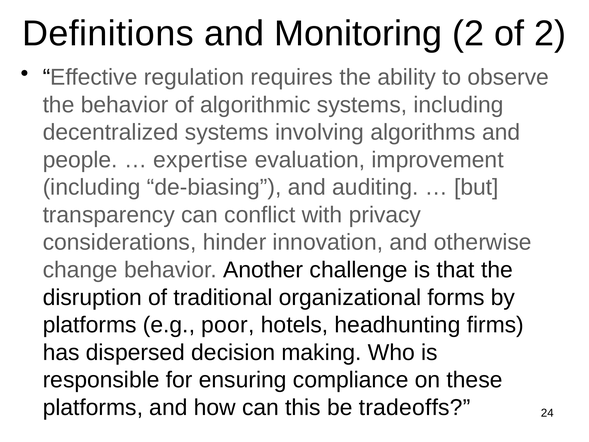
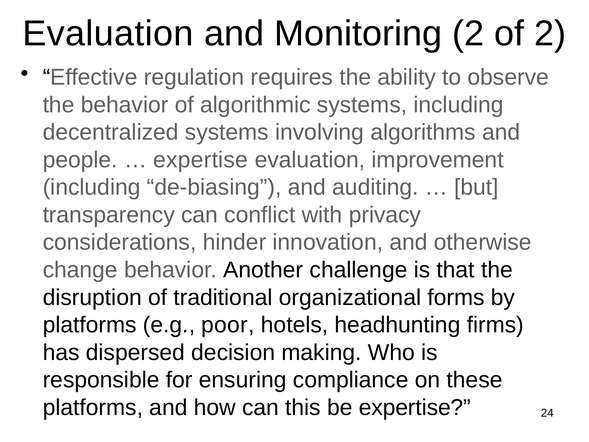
Definitions: Definitions -> Evaluation (108, 34)
be tradeoffs: tradeoffs -> expertise (415, 407)
